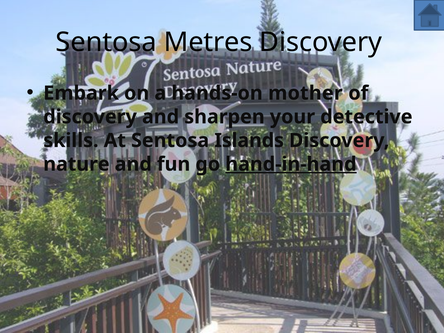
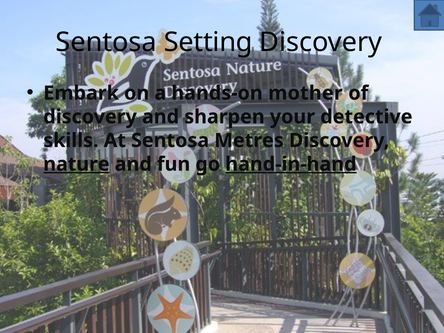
Metres: Metres -> Setting (208, 42)
Islands: Islands -> Metres (249, 141)
nature underline: none -> present (76, 164)
